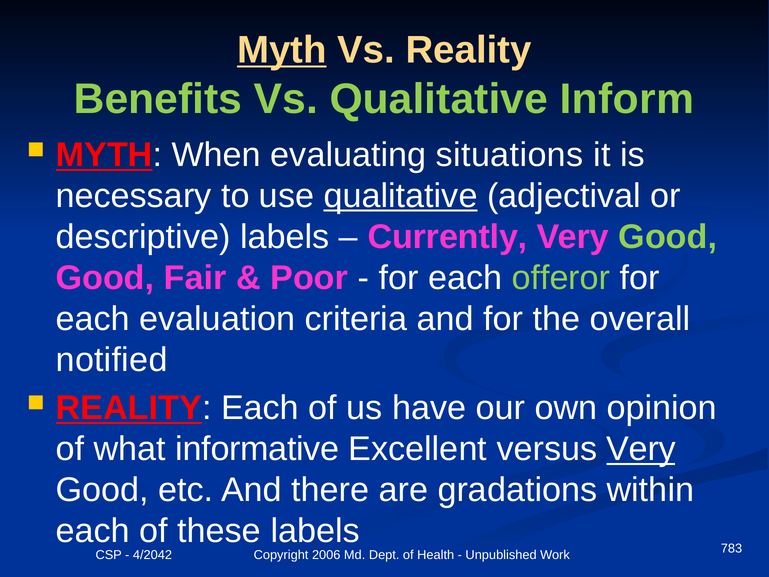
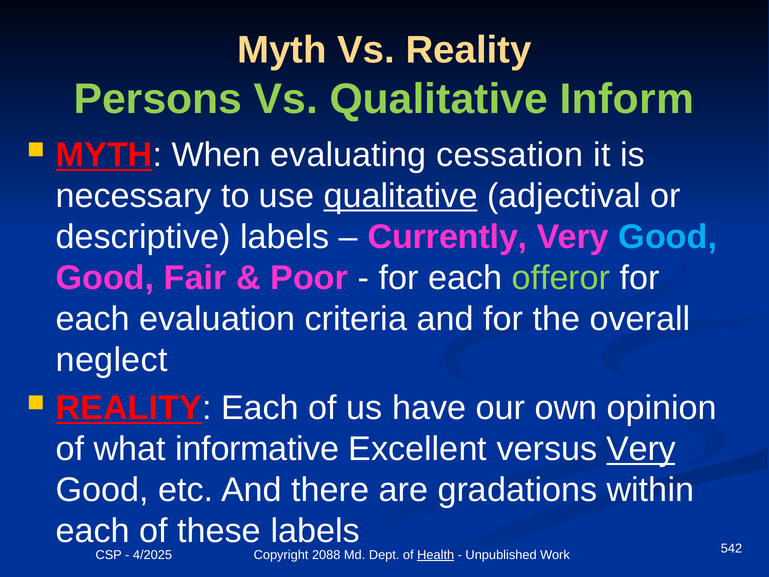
Myth underline: present -> none (282, 50)
Benefits: Benefits -> Persons (158, 99)
situations: situations -> cessation (510, 155)
Good colour: light green -> light blue (668, 237)
notified: notified -> neglect (112, 360)
783: 783 -> 542 (731, 548)
4/2042: 4/2042 -> 4/2025 (152, 555)
2006: 2006 -> 2088 (326, 555)
Health underline: none -> present (436, 555)
